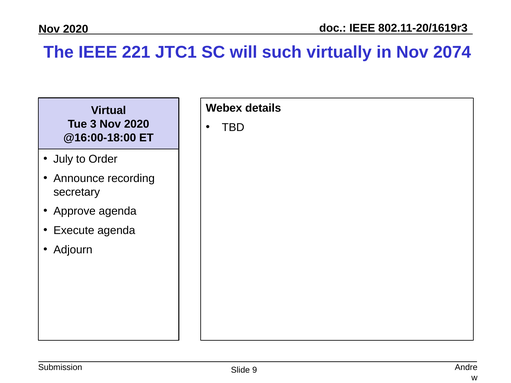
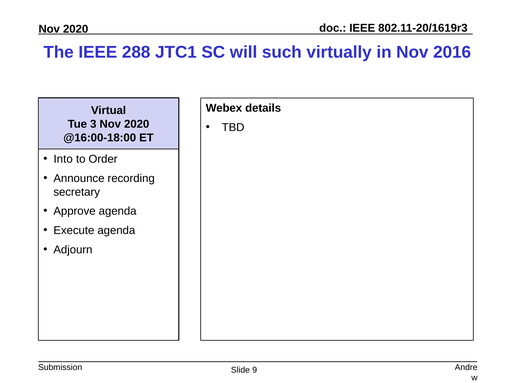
221: 221 -> 288 (136, 52)
2074: 2074 -> 2016 (452, 52)
July: July -> Into (63, 159)
